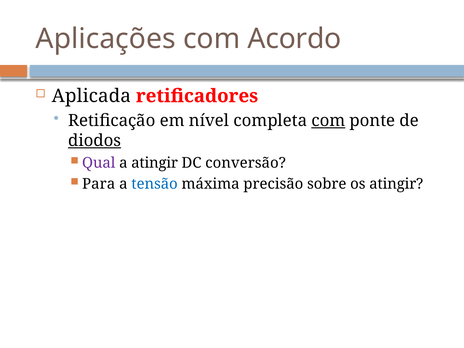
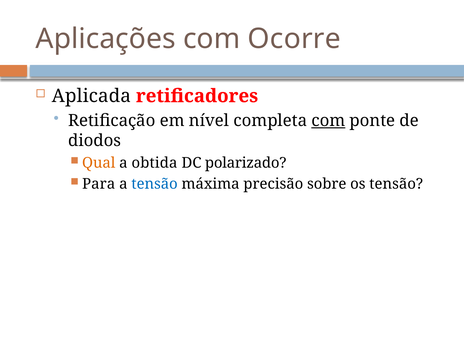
Acordo: Acordo -> Ocorre (294, 39)
diodos underline: present -> none (95, 141)
Qual colour: purple -> orange (99, 163)
a atingir: atingir -> obtida (154, 163)
conversão: conversão -> polarizado (246, 163)
os atingir: atingir -> tensão (396, 184)
